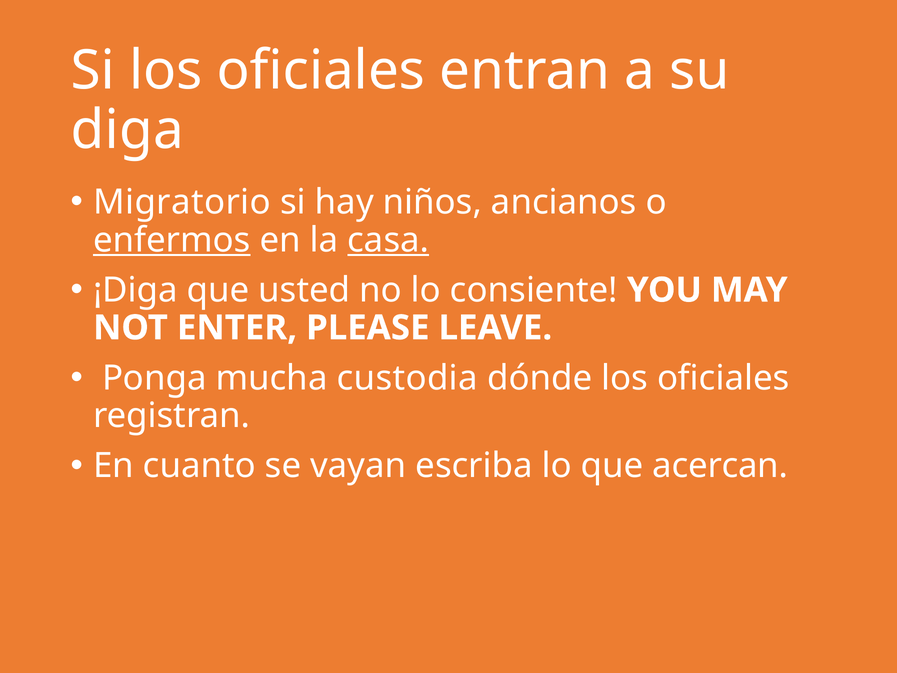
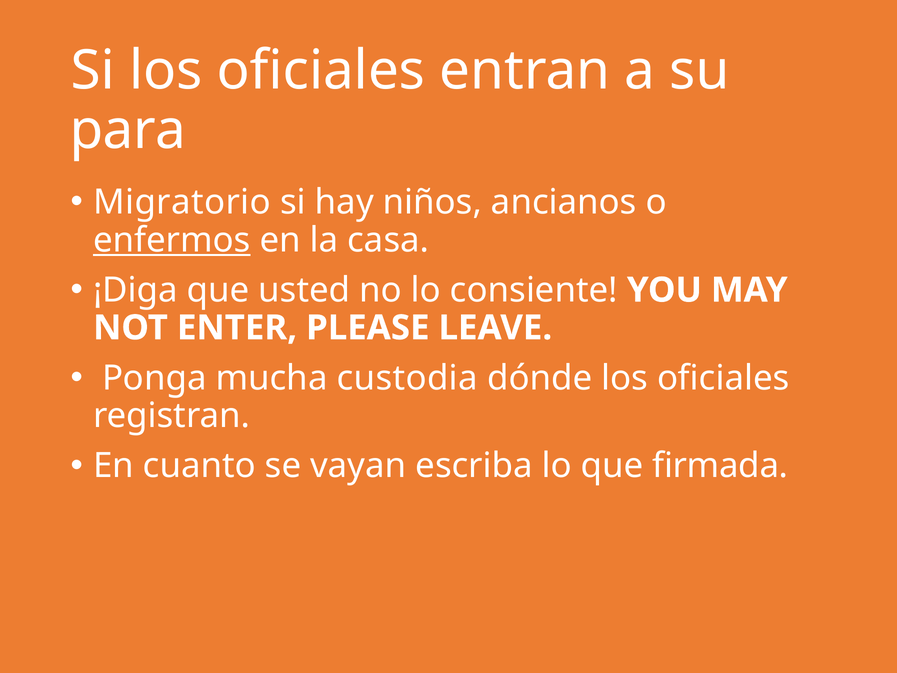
diga: diga -> para (128, 130)
casa underline: present -> none (388, 240)
acercan: acercan -> firmada (720, 466)
